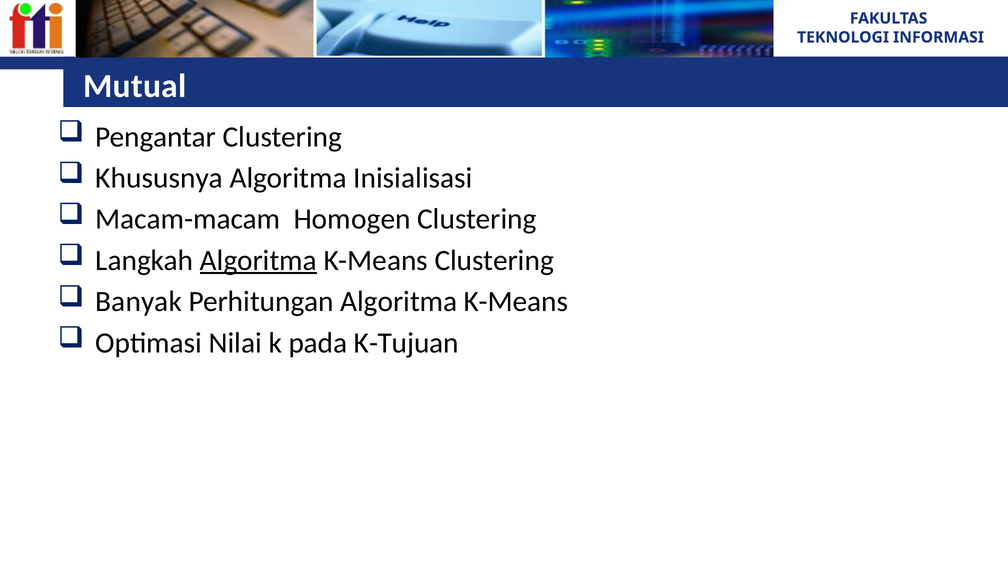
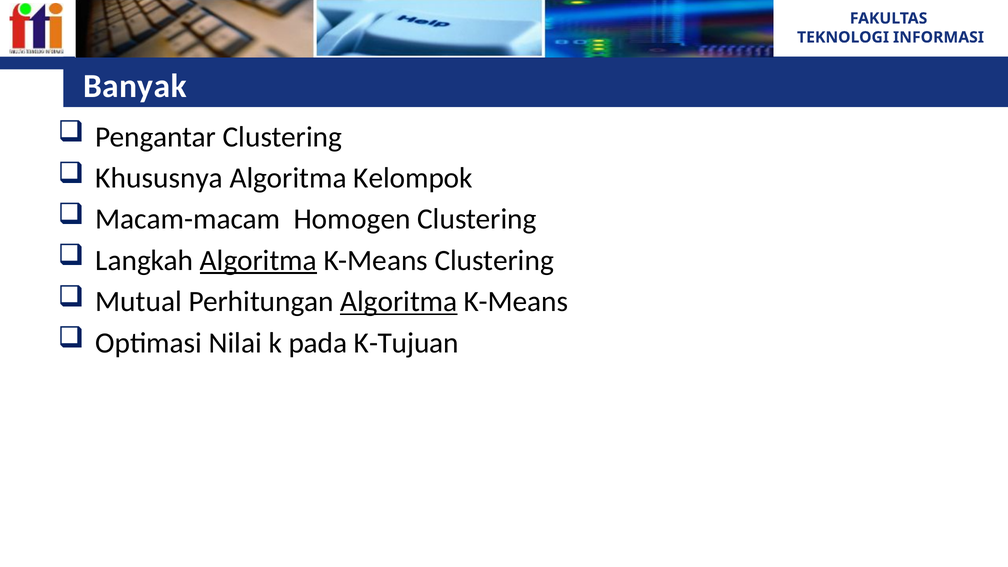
Mutual: Mutual -> Banyak (135, 86)
Inisialisasi: Inisialisasi -> Kelompok (413, 178)
Banyak: Banyak -> Mutual (139, 302)
Algoritma underline: none -> present (399, 302)
